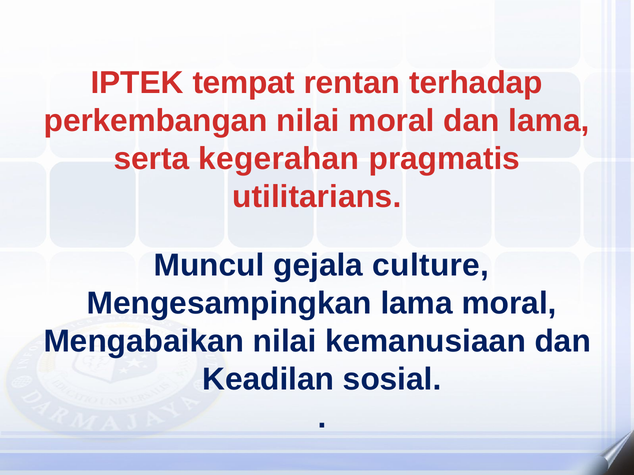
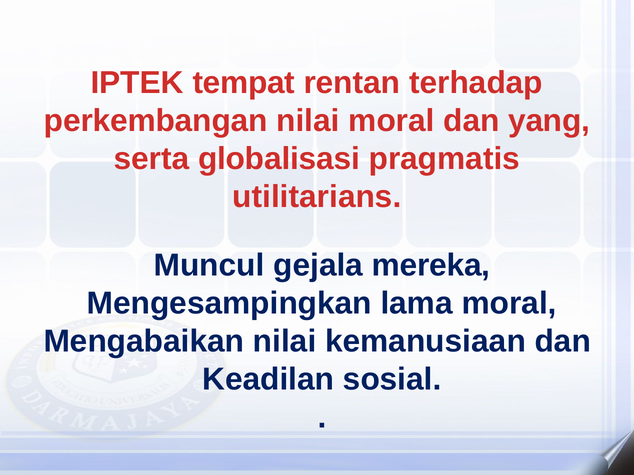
dan lama: lama -> yang (549, 121)
kegerahan: kegerahan -> globalisasi (279, 159)
culture: culture -> mereka (431, 266)
